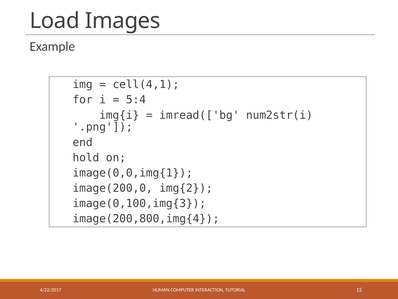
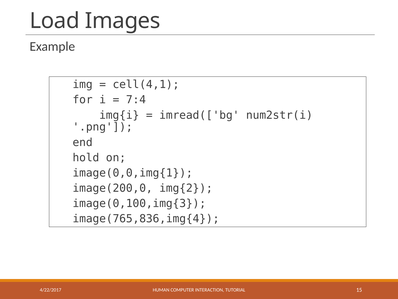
5:4: 5:4 -> 7:4 (136, 100)
image(200,800,img{4: image(200,800,img{4 -> image(765,836,img{4 (146, 218)
